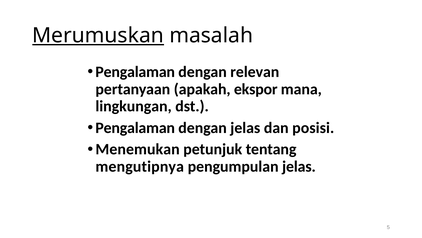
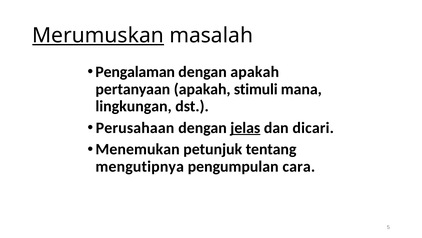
dengan relevan: relevan -> apakah (255, 72)
ekspor: ekspor -> stimuli (256, 89)
Pengalaman: Pengalaman -> Perusahaan (135, 127)
jelas underline: none -> present (245, 127)
posisi: posisi -> dicari (313, 127)
pengumpulan jelas: jelas -> cara (299, 166)
